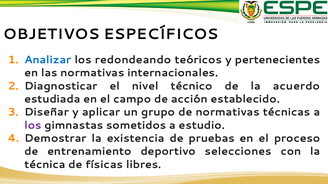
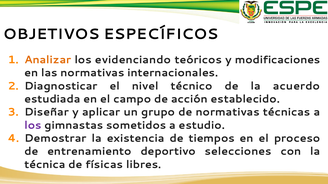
Analizar colour: blue -> orange (48, 60)
redondeando: redondeando -> evidenciando (133, 60)
pertenecientes: pertenecientes -> modificaciones (278, 60)
pruebas: pruebas -> tiempos (212, 139)
